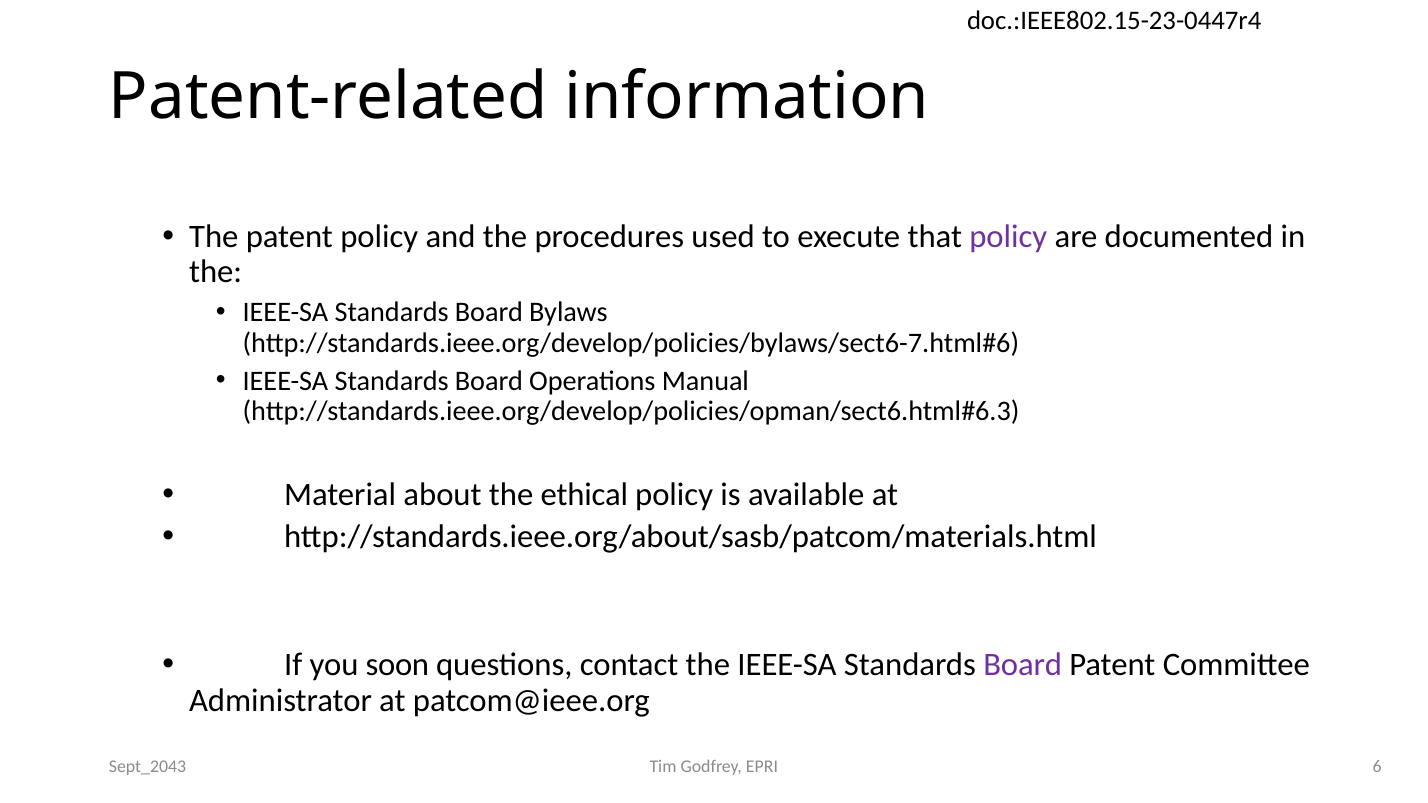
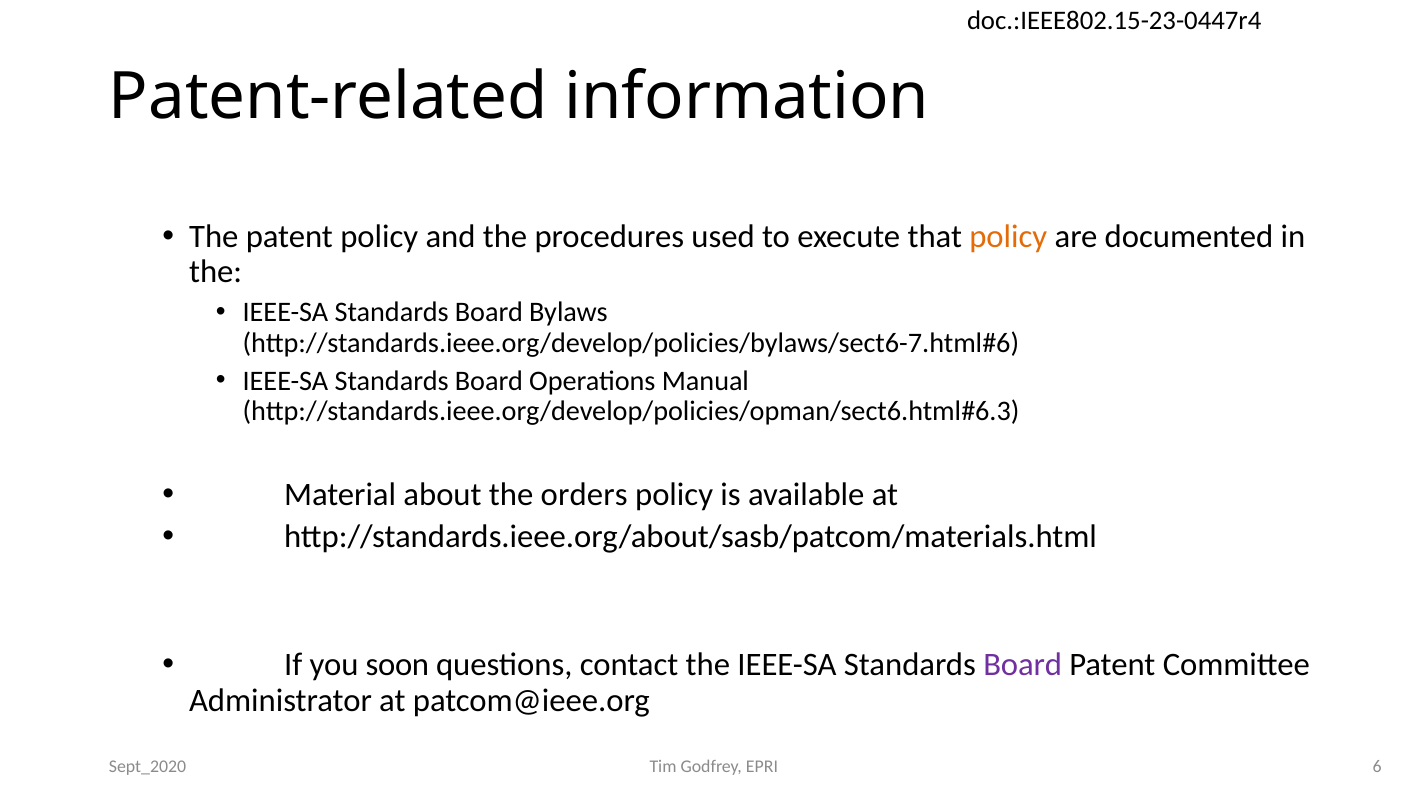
policy colour: purple -> orange (1008, 237)
ethical: ethical -> orders (584, 494)
Sept_2043: Sept_2043 -> Sept_2020 (147, 767)
